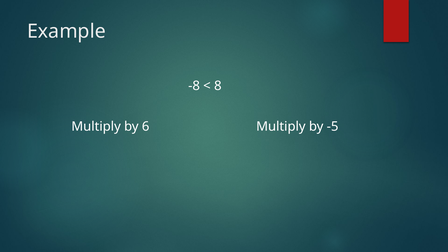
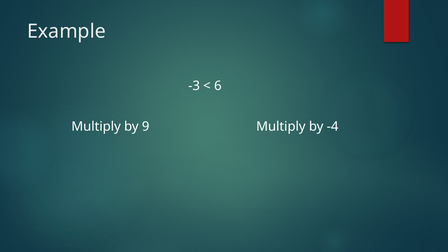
-8: -8 -> -3 (194, 86)
8: 8 -> 6 (218, 86)
6: 6 -> 9 (146, 126)
-5: -5 -> -4 (333, 126)
